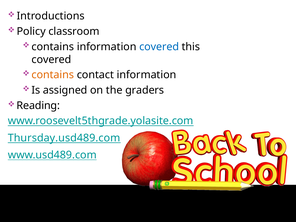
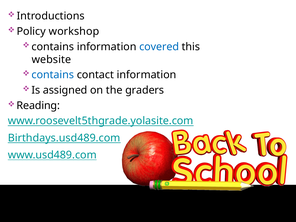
classroom: classroom -> workshop (74, 31)
covered: covered -> website (51, 60)
contains colour: orange -> blue (53, 75)
Thursday.usd489.com: Thursday.usd489.com -> Birthdays.usd489.com (64, 138)
